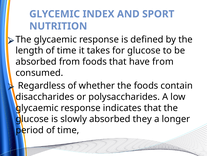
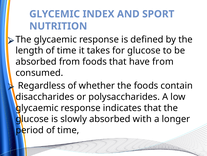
they: they -> with (142, 118)
